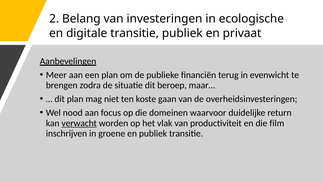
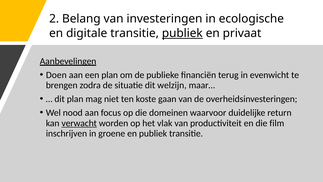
publiek underline: none -> present (182, 33)
Meer: Meer -> Doen (56, 75)
beroep: beroep -> welzijn (172, 85)
